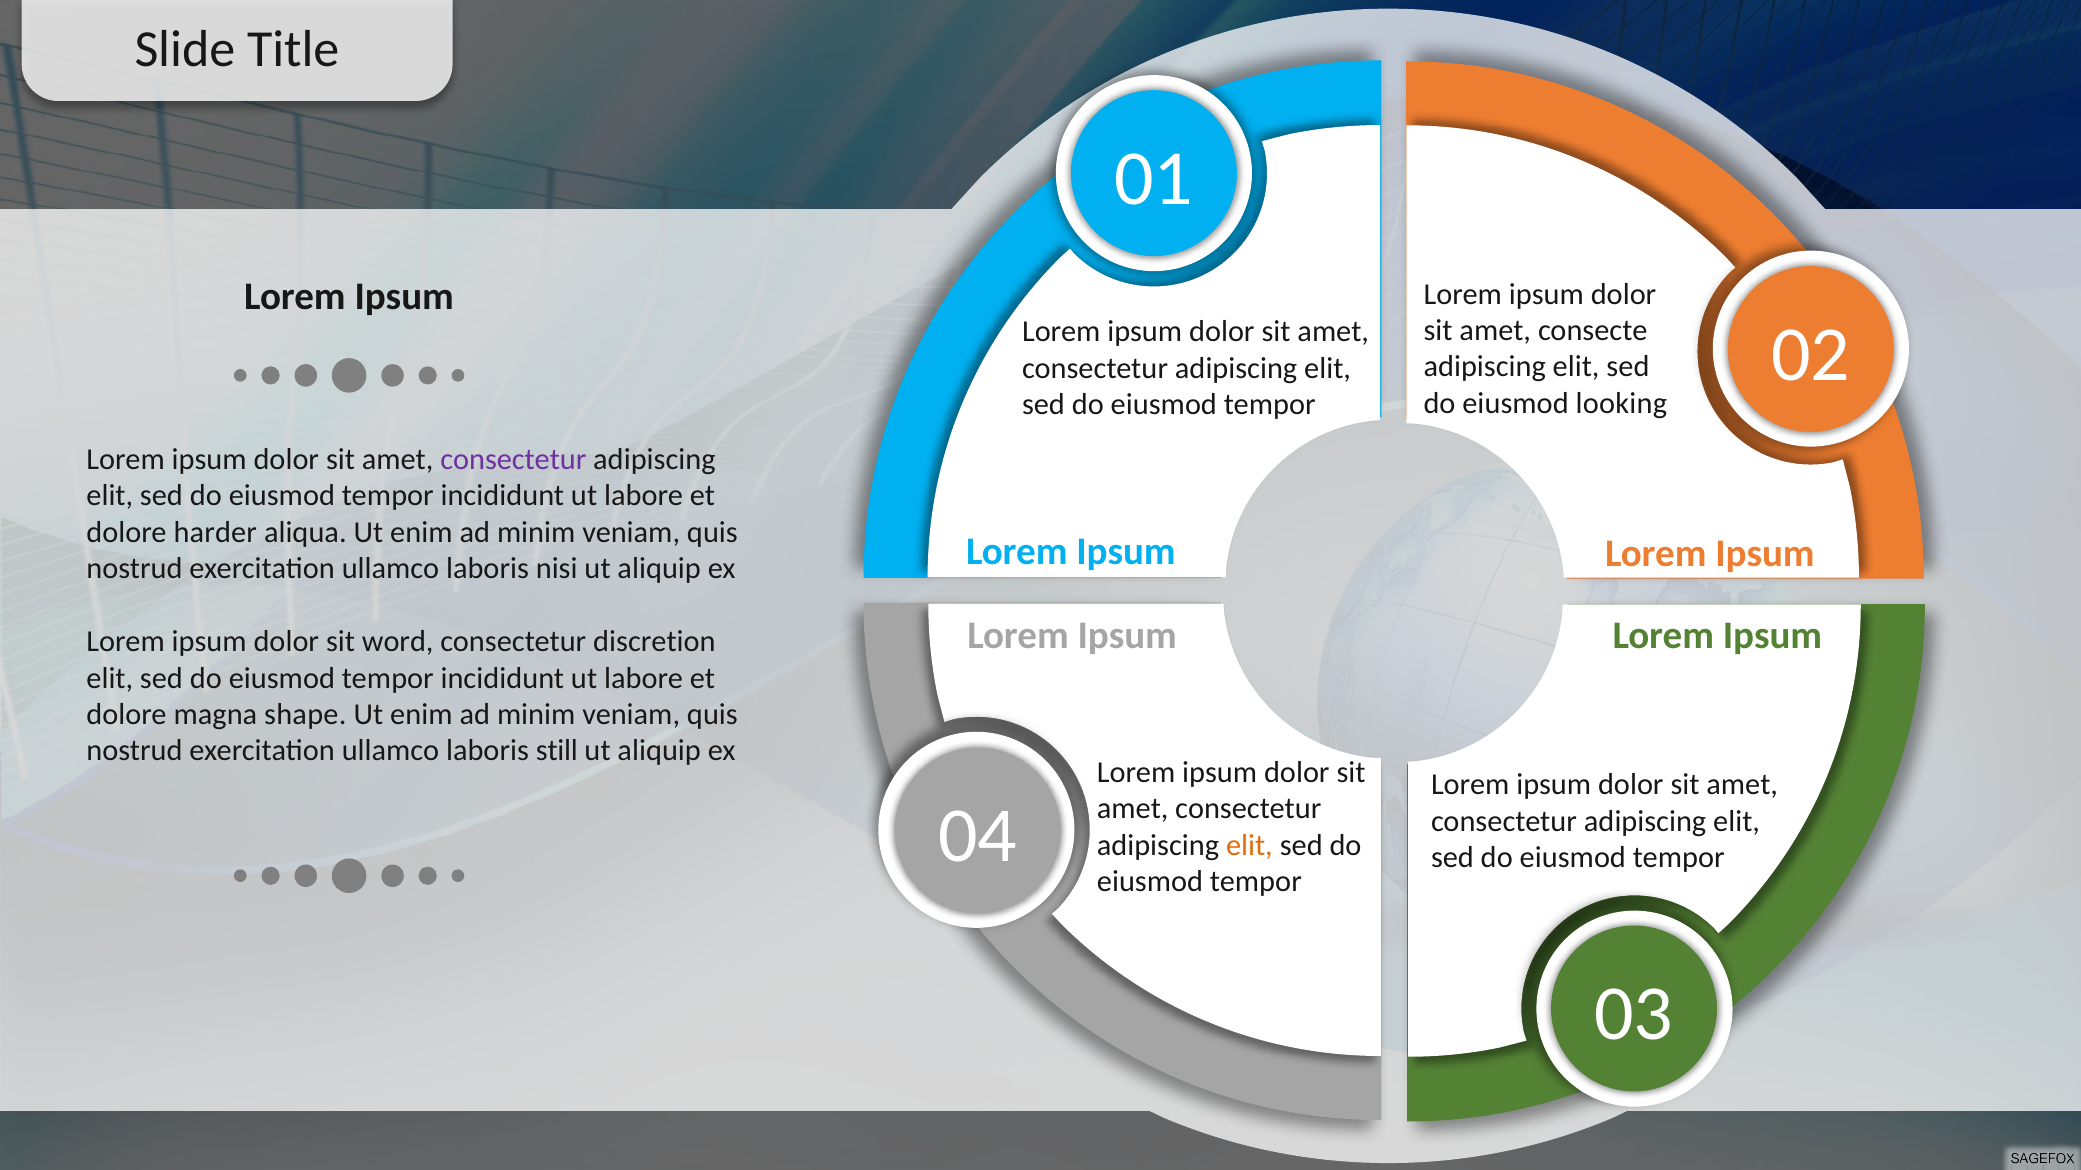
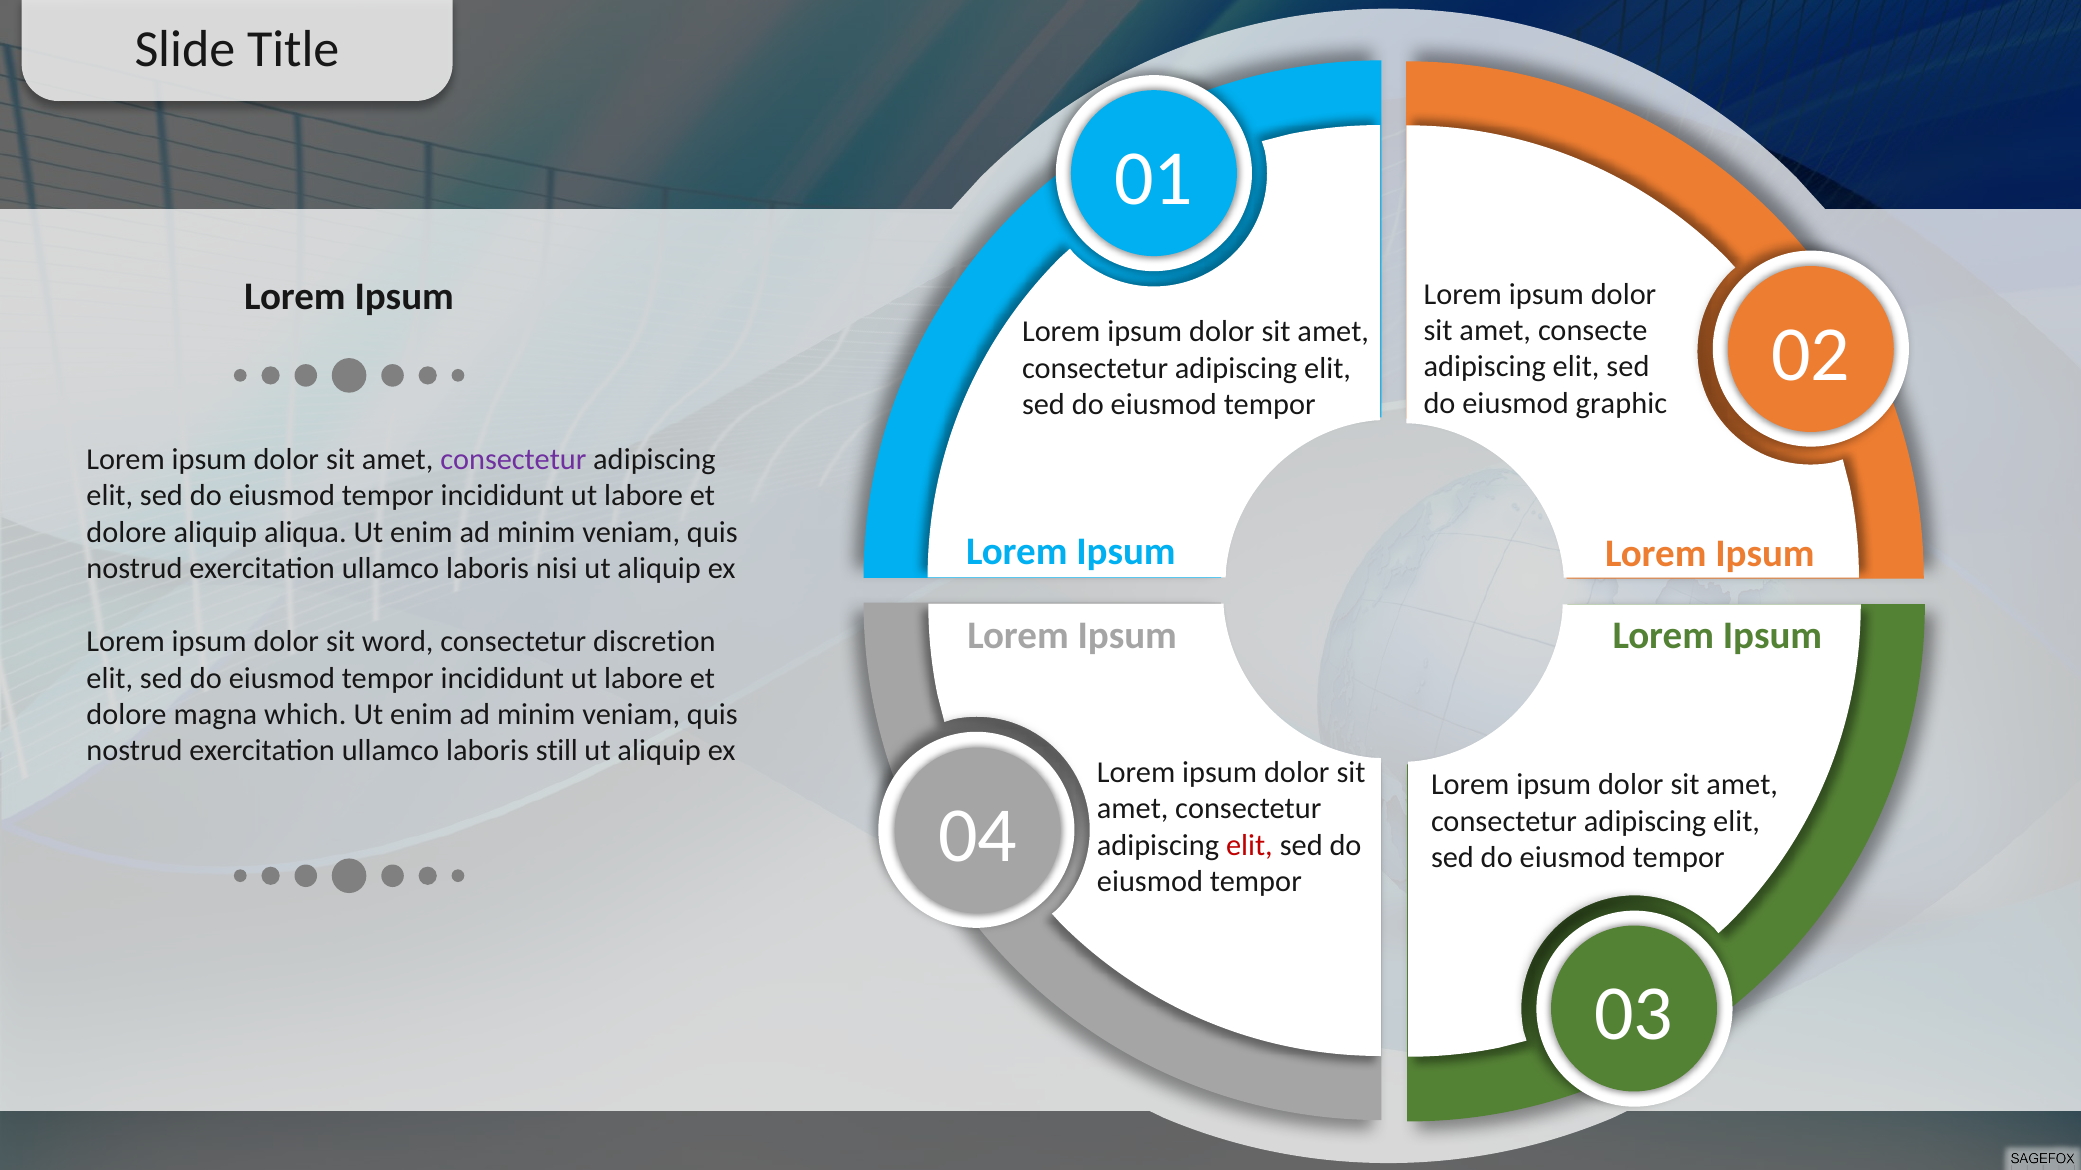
looking: looking -> graphic (1621, 404)
dolore harder: harder -> aliquip (215, 533)
shape: shape -> which (305, 715)
elit colour: orange -> red (1249, 846)
